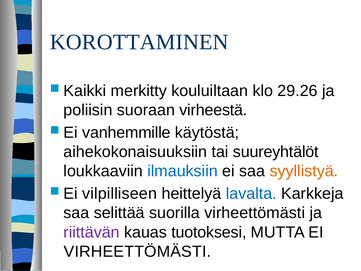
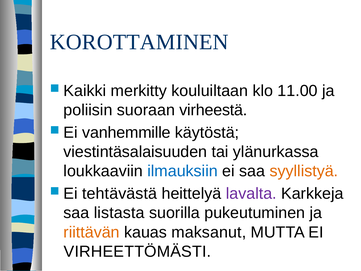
29.26: 29.26 -> 11.00 (298, 91)
aihekokonaisuuksiin: aihekokonaisuuksiin -> viestintäsalaisuuden (135, 152)
suureyhtälöt: suureyhtälöt -> ylänurkassa (276, 152)
vilpilliseen: vilpilliseen -> tehtävästä (120, 193)
lavalta colour: blue -> purple (251, 193)
selittää: selittää -> listasta (119, 213)
suorilla virheettömästi: virheettömästi -> pukeutuminen (255, 213)
riittävän colour: purple -> orange (92, 232)
tuotoksesi: tuotoksesi -> maksanut (209, 232)
